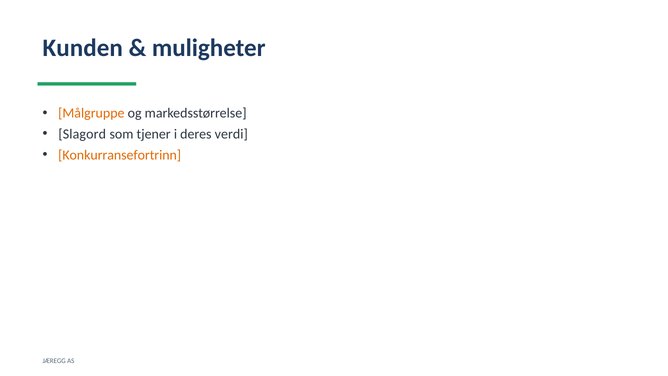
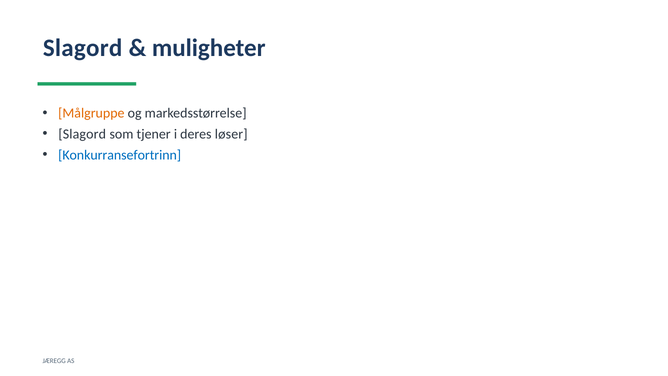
Kunden: Kunden -> Slagord (83, 48)
verdi: verdi -> løser (231, 134)
Konkurransefortrinn colour: orange -> blue (120, 155)
